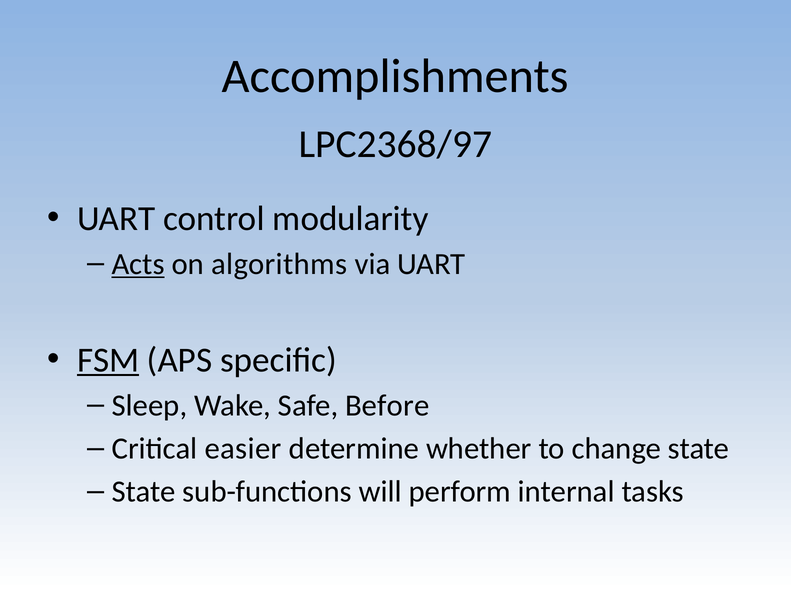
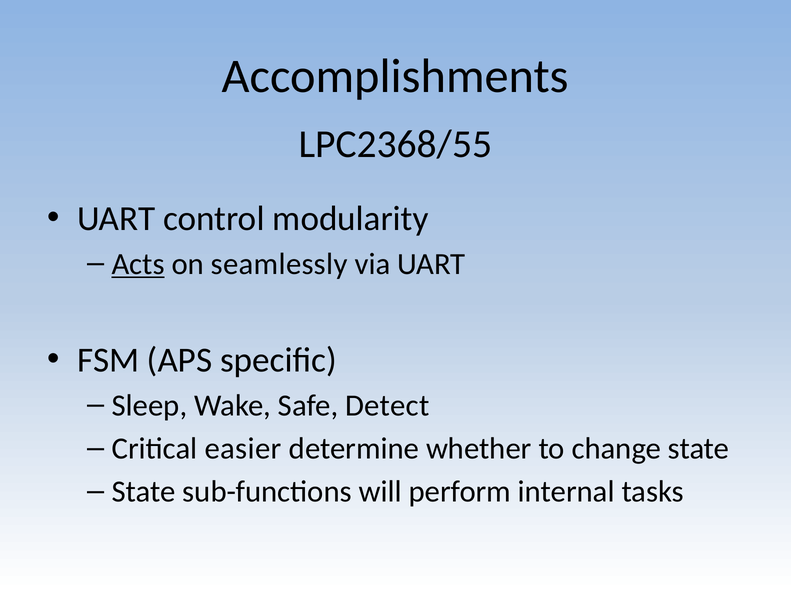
LPC2368/97: LPC2368/97 -> LPC2368/55 (395, 144)
algorithms: algorithms -> seamlessly (279, 264)
FSM underline: present -> none (108, 360)
Before: Before -> Detect (387, 406)
